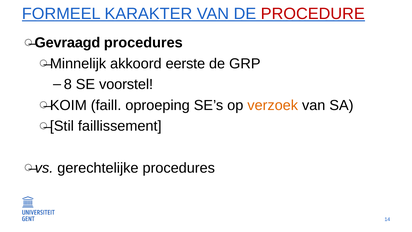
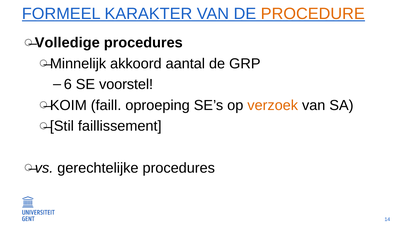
PROCEDURE colour: red -> orange (313, 14)
Gevraagd: Gevraagd -> Volledige (67, 43)
eerste: eerste -> aantal (185, 64)
8: 8 -> 6 (68, 84)
